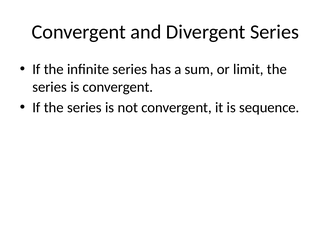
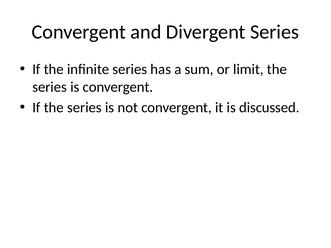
sequence: sequence -> discussed (269, 108)
